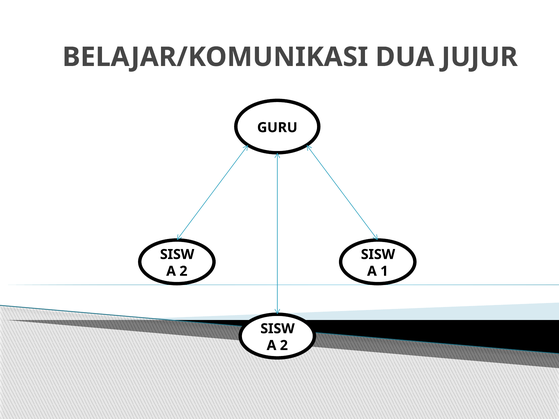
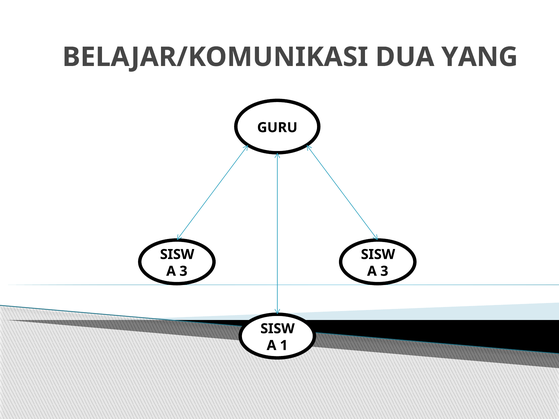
JUJUR: JUJUR -> YANG (480, 57)
2: 2 -> 3 (183, 271)
1: 1 -> 3 (384, 271)
2: 2 -> 1 (284, 346)
